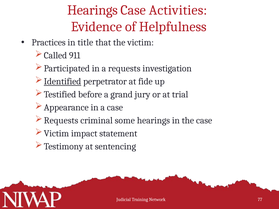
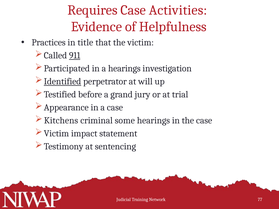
Hearings: Hearings -> Requires (93, 10)
911 underline: none -> present (75, 56)
a requests: requests -> hearings (124, 69)
fide: fide -> will (145, 82)
Requests: Requests -> Kitchens (61, 121)
